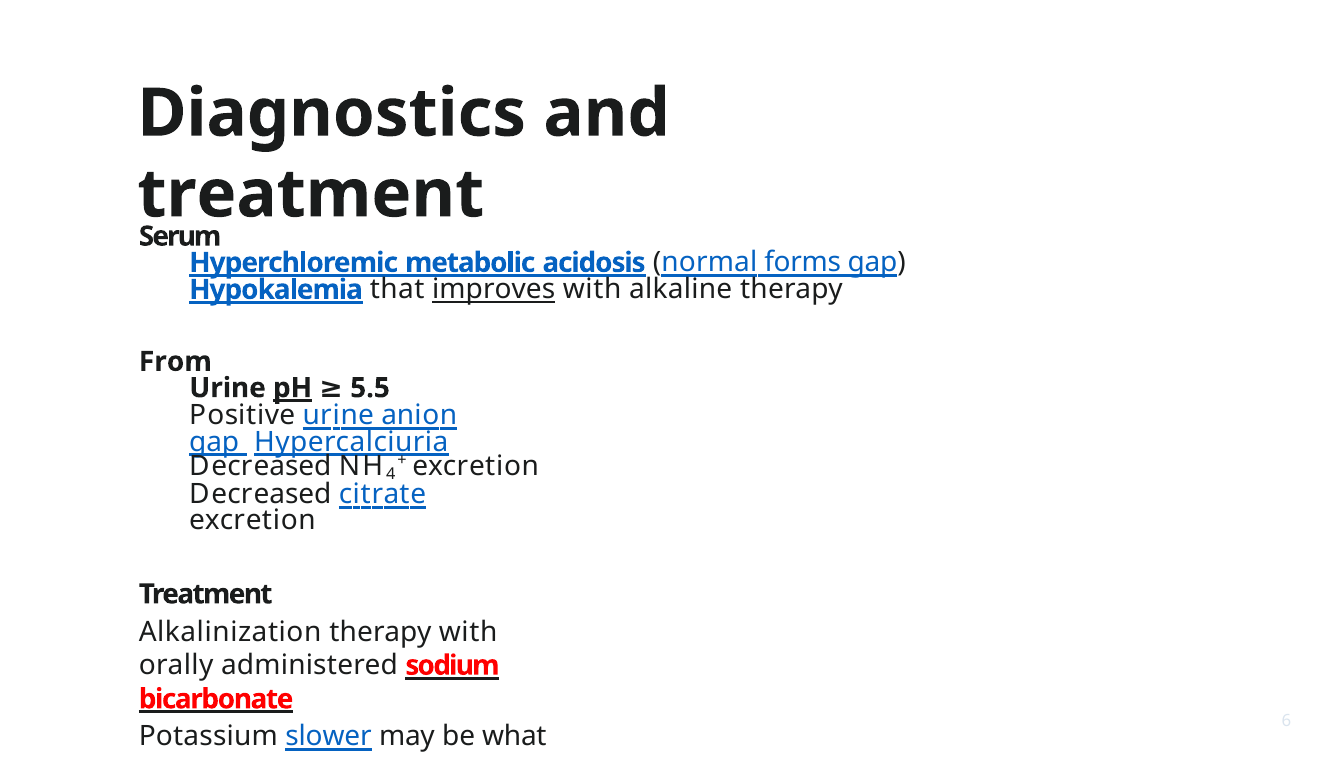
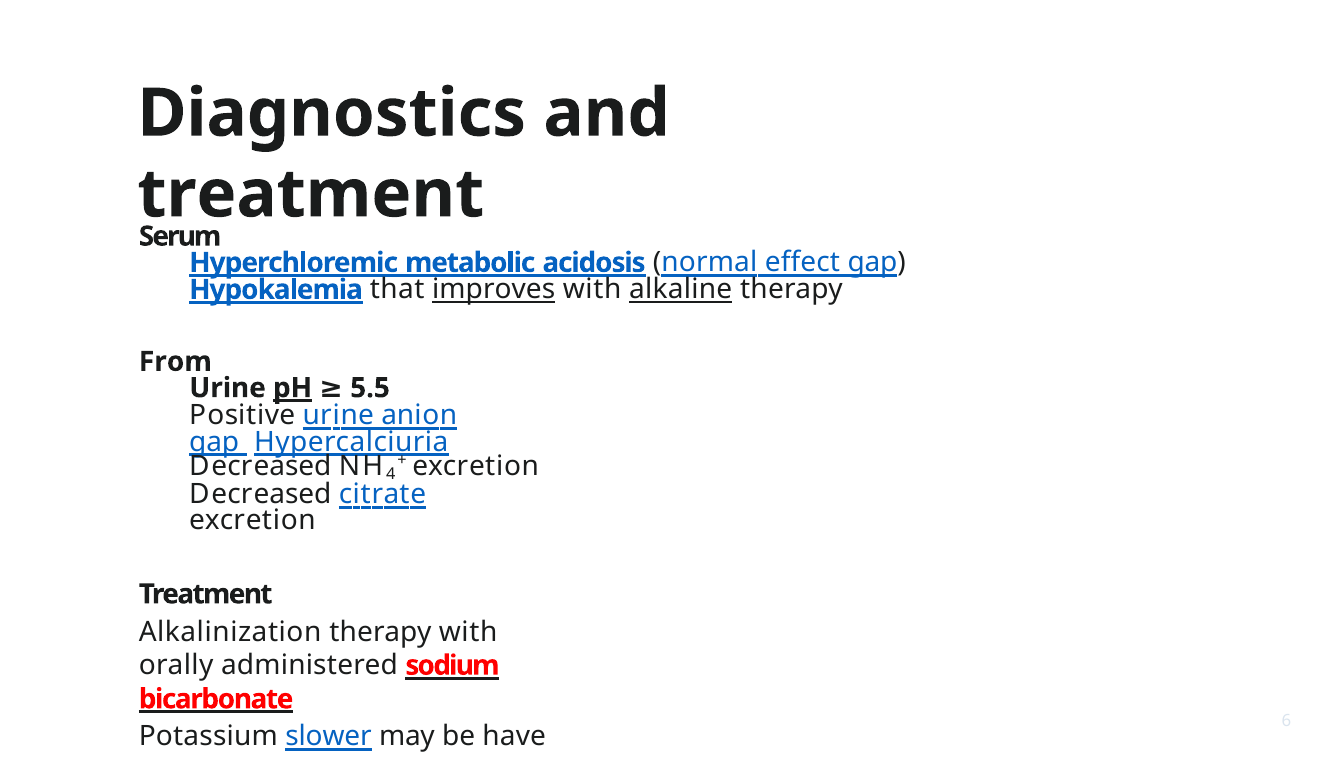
forms: forms -> effect (802, 263)
alkaline underline: none -> present (681, 290)
what: what -> have (514, 737)
